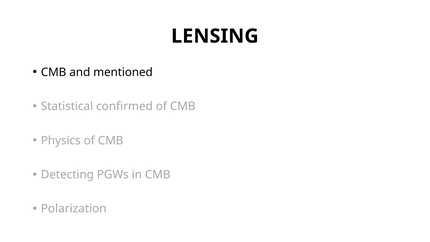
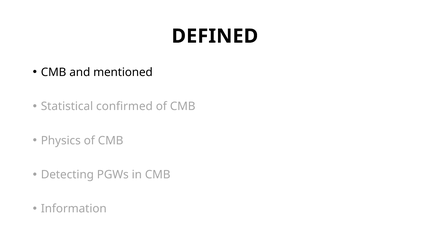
LENSING: LENSING -> DEFINED (215, 36)
Polarization: Polarization -> Information (74, 209)
